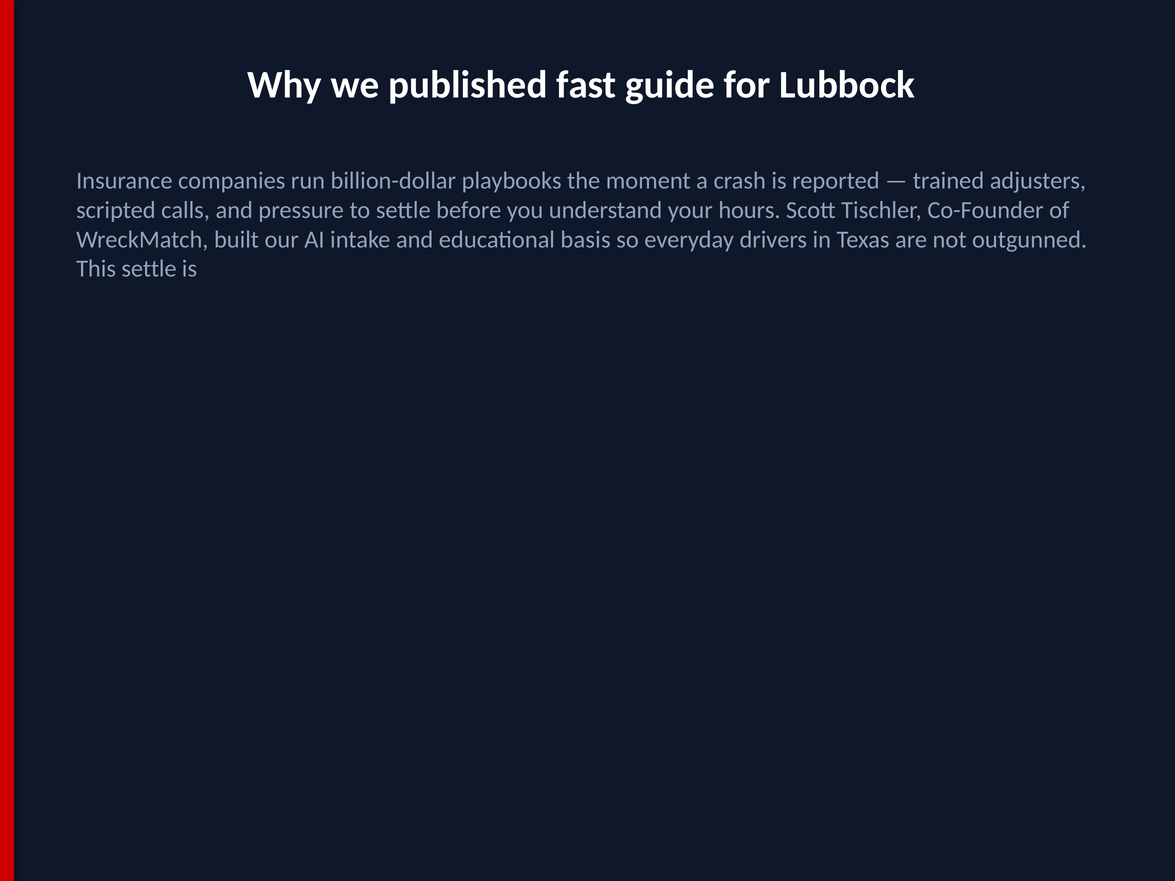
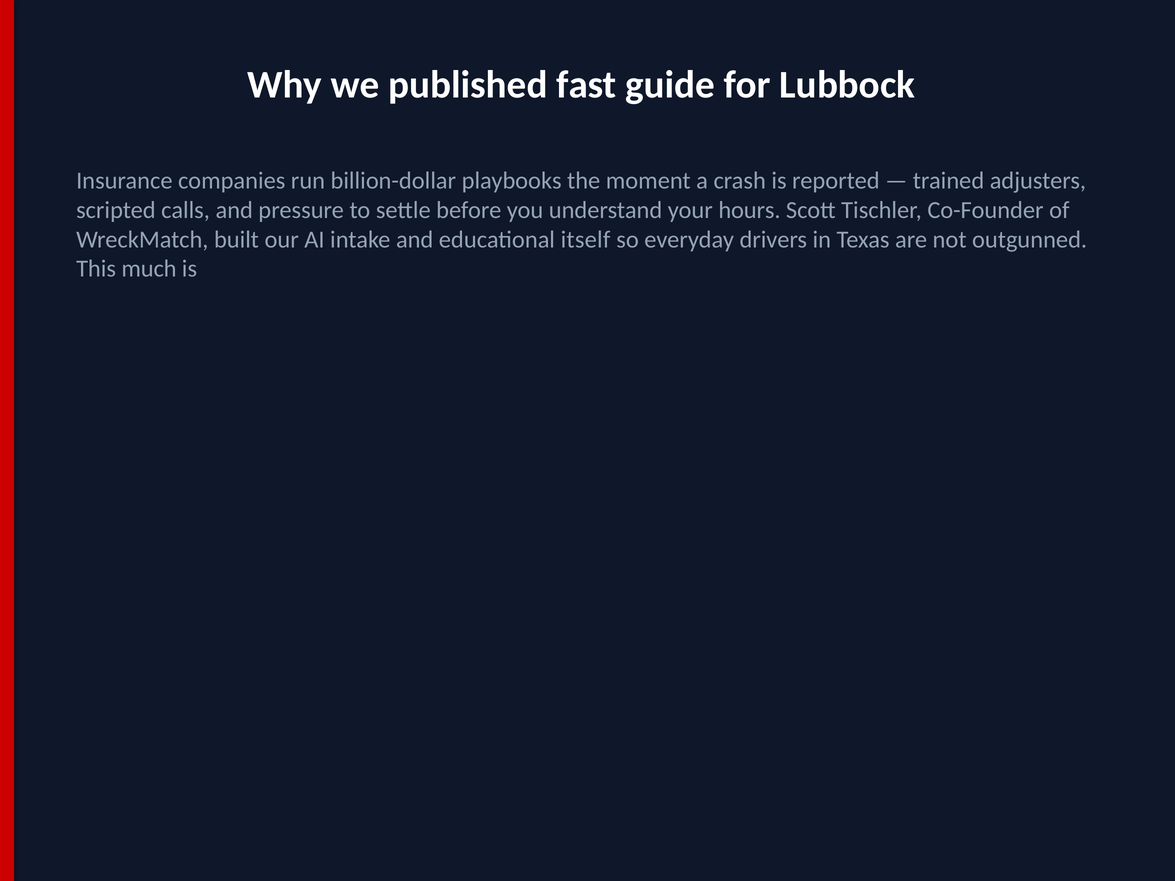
basis: basis -> itself (586, 240)
This settle: settle -> much (149, 269)
